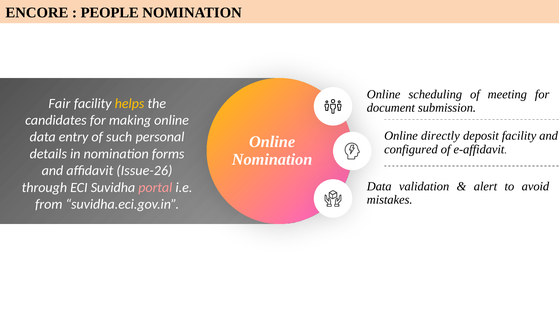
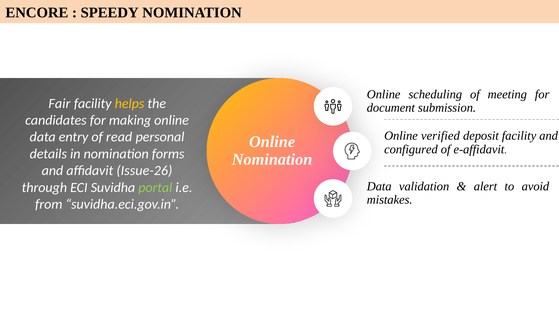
PEOPLE: PEOPLE -> SPEEDY (110, 13)
directly: directly -> verified (440, 136)
such: such -> read (119, 137)
portal colour: pink -> light green (155, 187)
